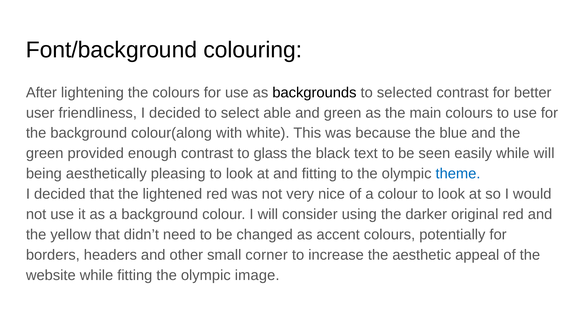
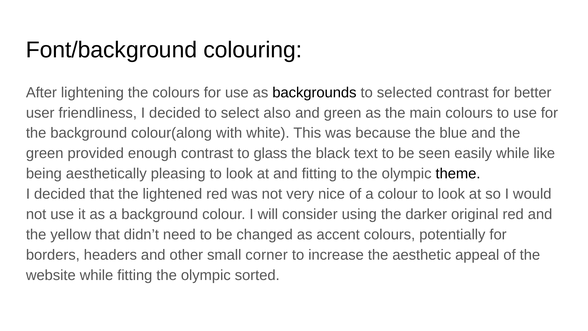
able: able -> also (277, 113)
while will: will -> like (544, 153)
theme colour: blue -> black (458, 174)
image: image -> sorted (257, 275)
